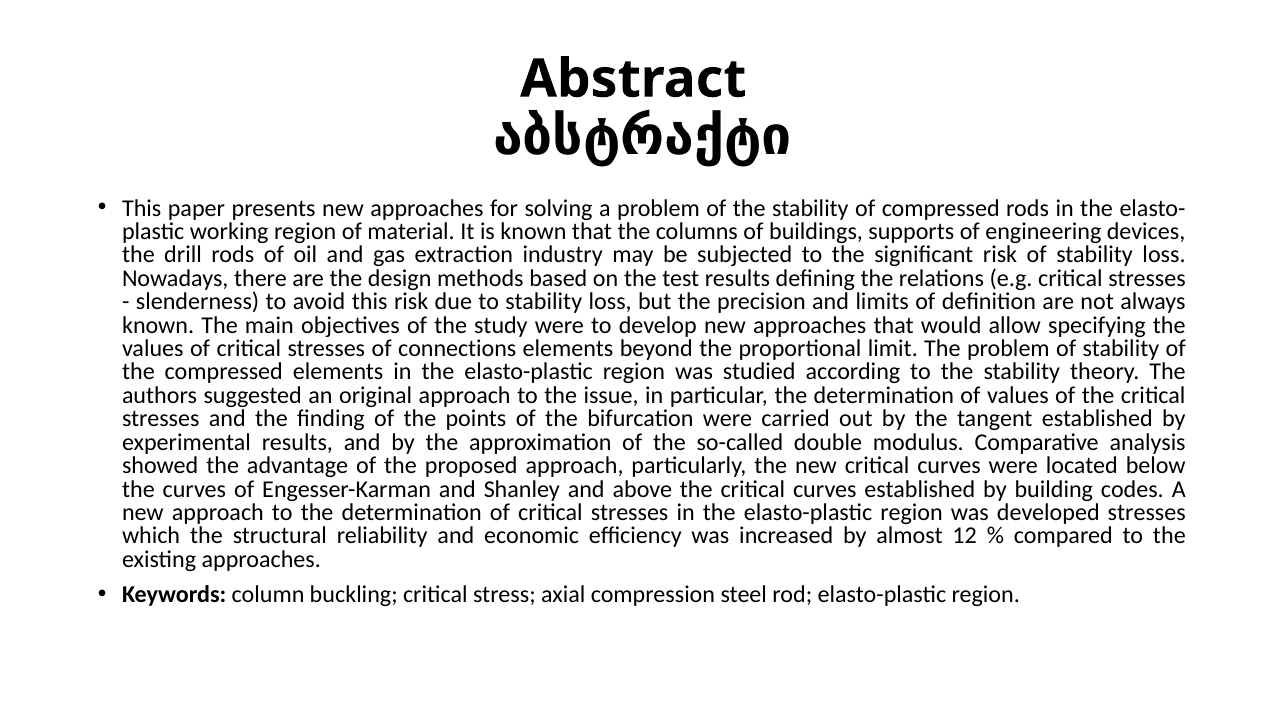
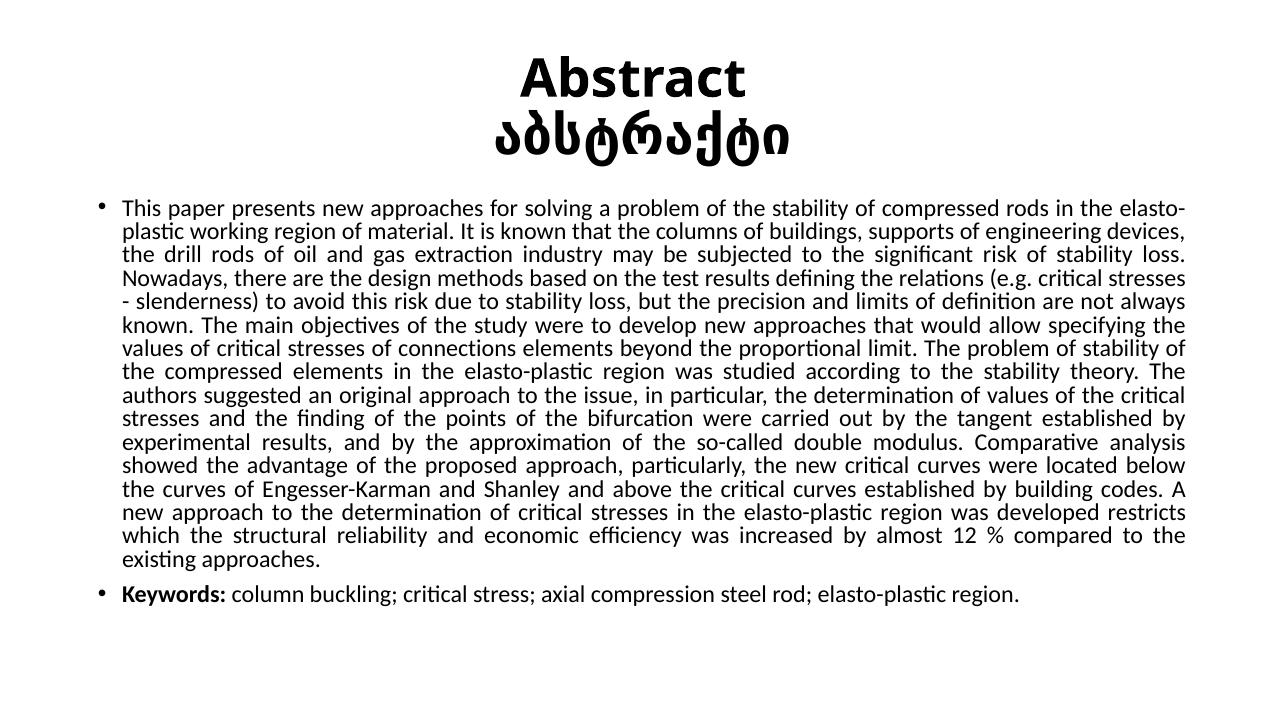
developed stresses: stresses -> restricts (1147, 512)
